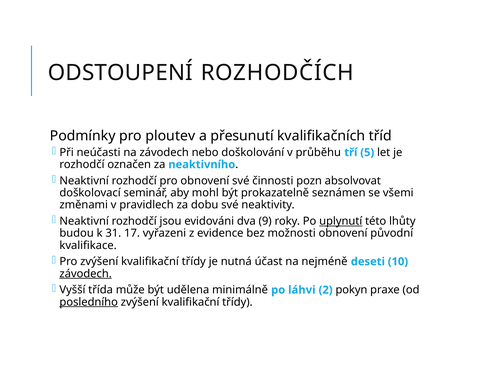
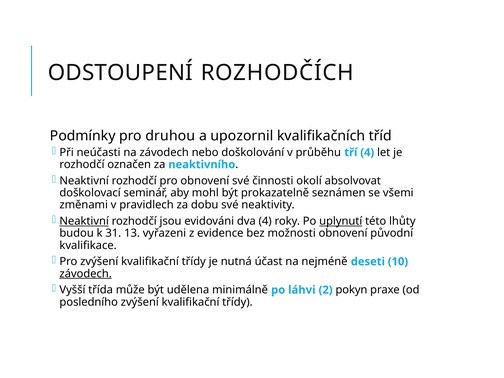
ploutev: ploutev -> druhou (170, 136)
přesunutí: přesunutí -> upozornil (242, 136)
tří 5: 5 -> 4 (367, 152)
pozn: pozn -> okolí (309, 181)
Neaktivní underline: none -> present (84, 221)
dva 9: 9 -> 4 (265, 221)
17: 17 -> 13 (132, 233)
posledního underline: present -> none (89, 302)
